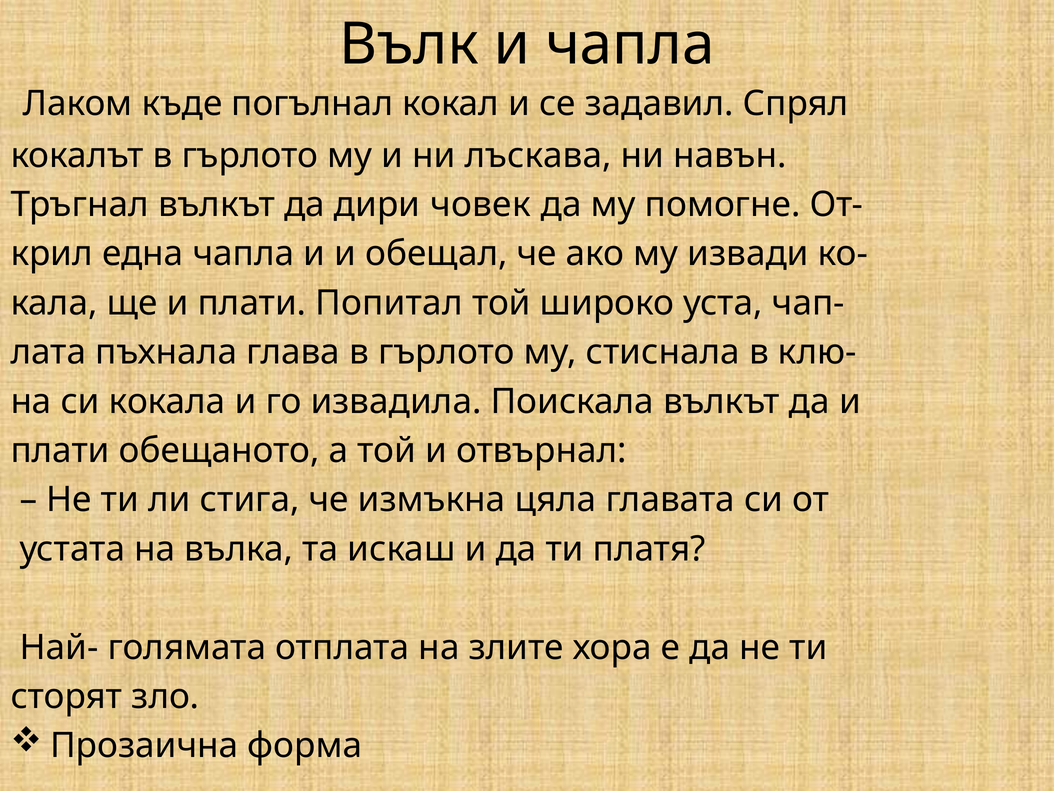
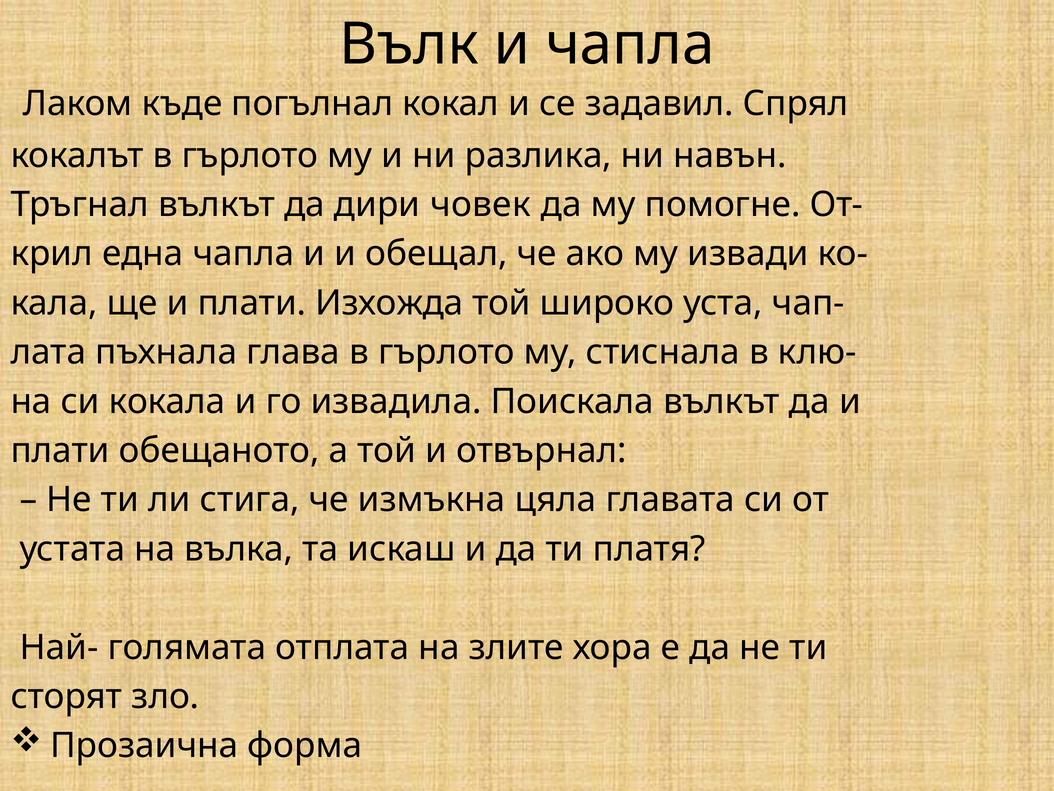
лъскава: лъскава -> разлика (538, 155)
Попитал: Попитал -> Изхожда (389, 303)
